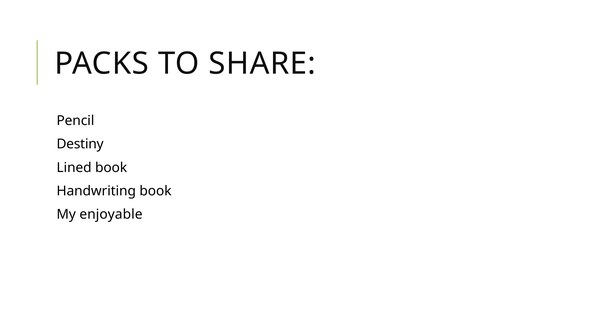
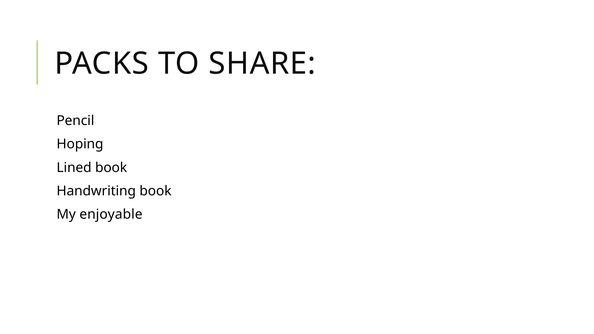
Destiny: Destiny -> Hoping (80, 144)
